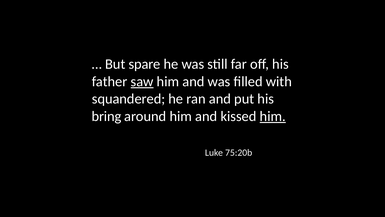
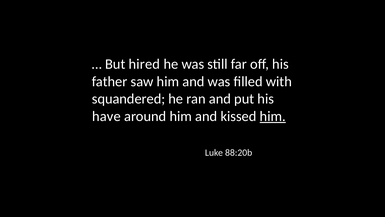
spare: spare -> hired (144, 64)
saw underline: present -> none (142, 81)
bring: bring -> have (106, 116)
75:20b: 75:20b -> 88:20b (239, 152)
